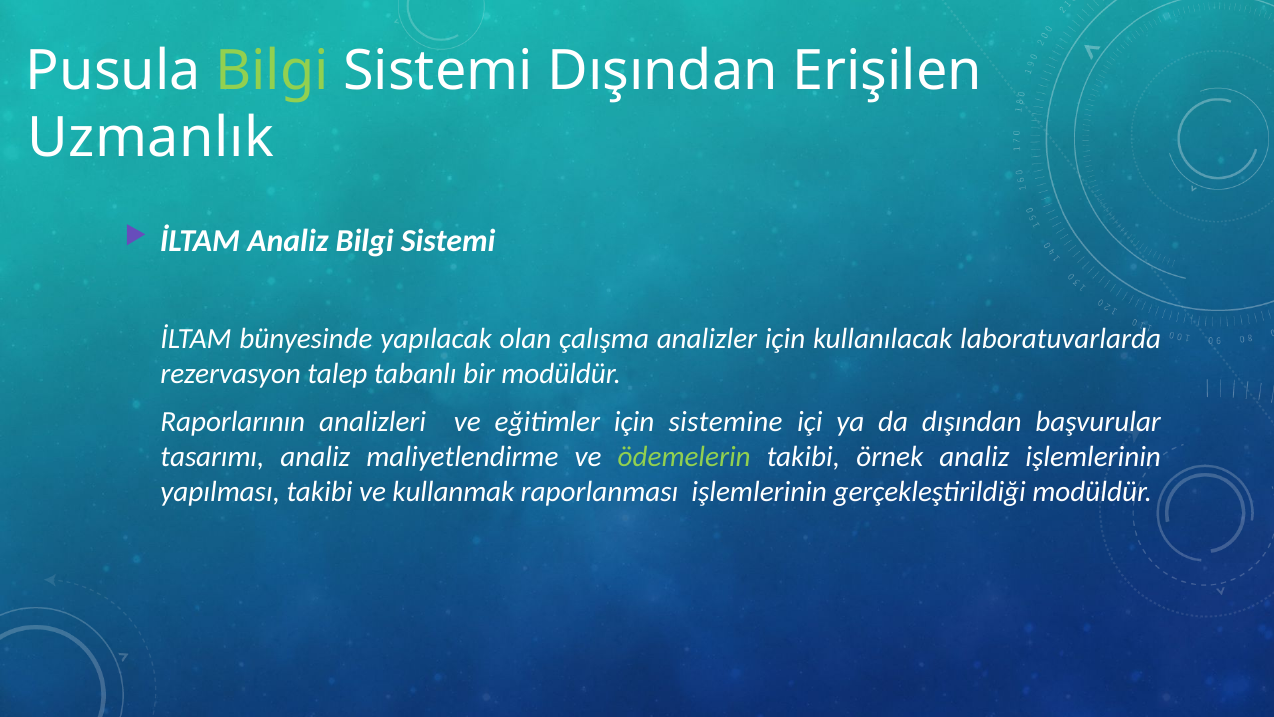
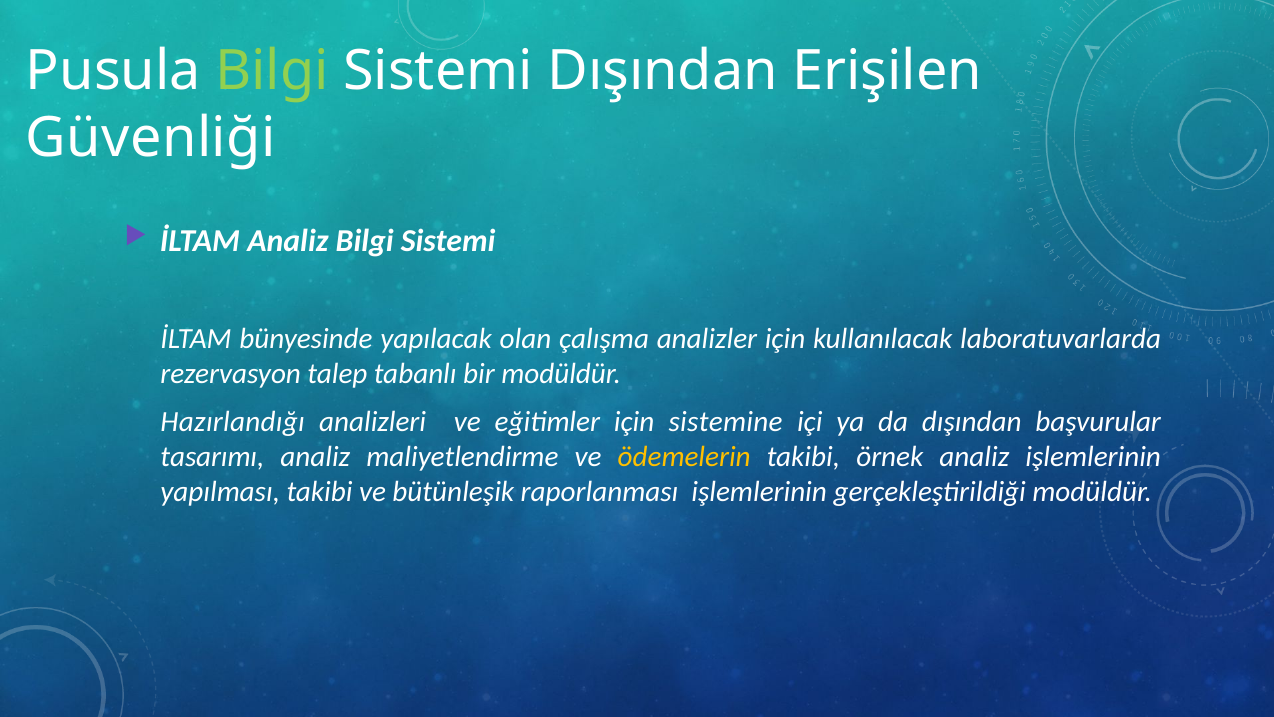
Uzmanlık: Uzmanlık -> Güvenliği (151, 138)
Raporlarının: Raporlarının -> Hazırlandığı (233, 422)
ödemelerin colour: light green -> yellow (684, 457)
kullanmak: kullanmak -> bütünleşik (453, 492)
